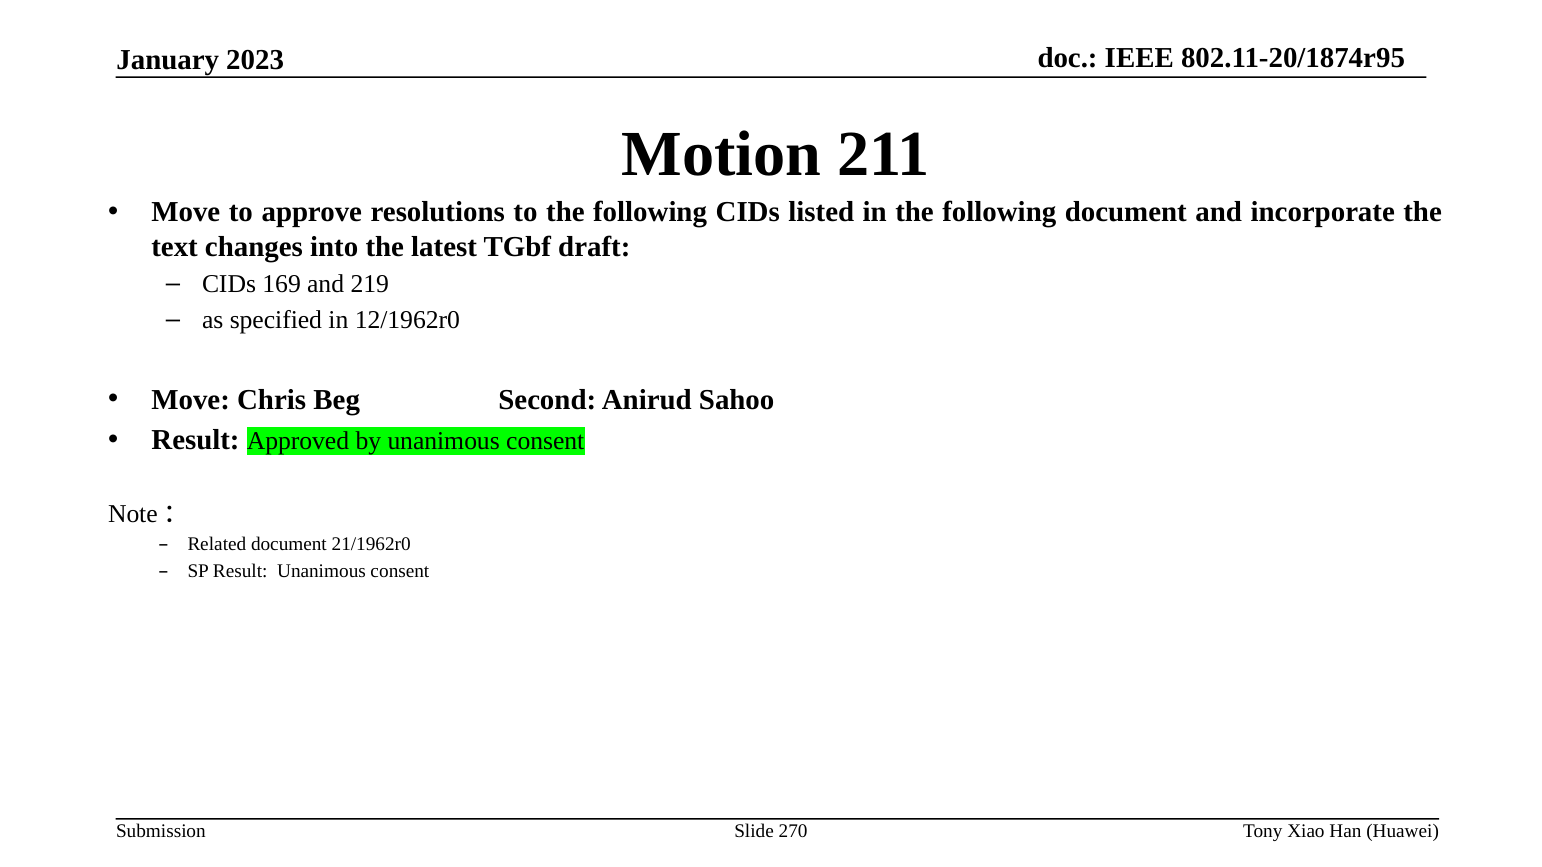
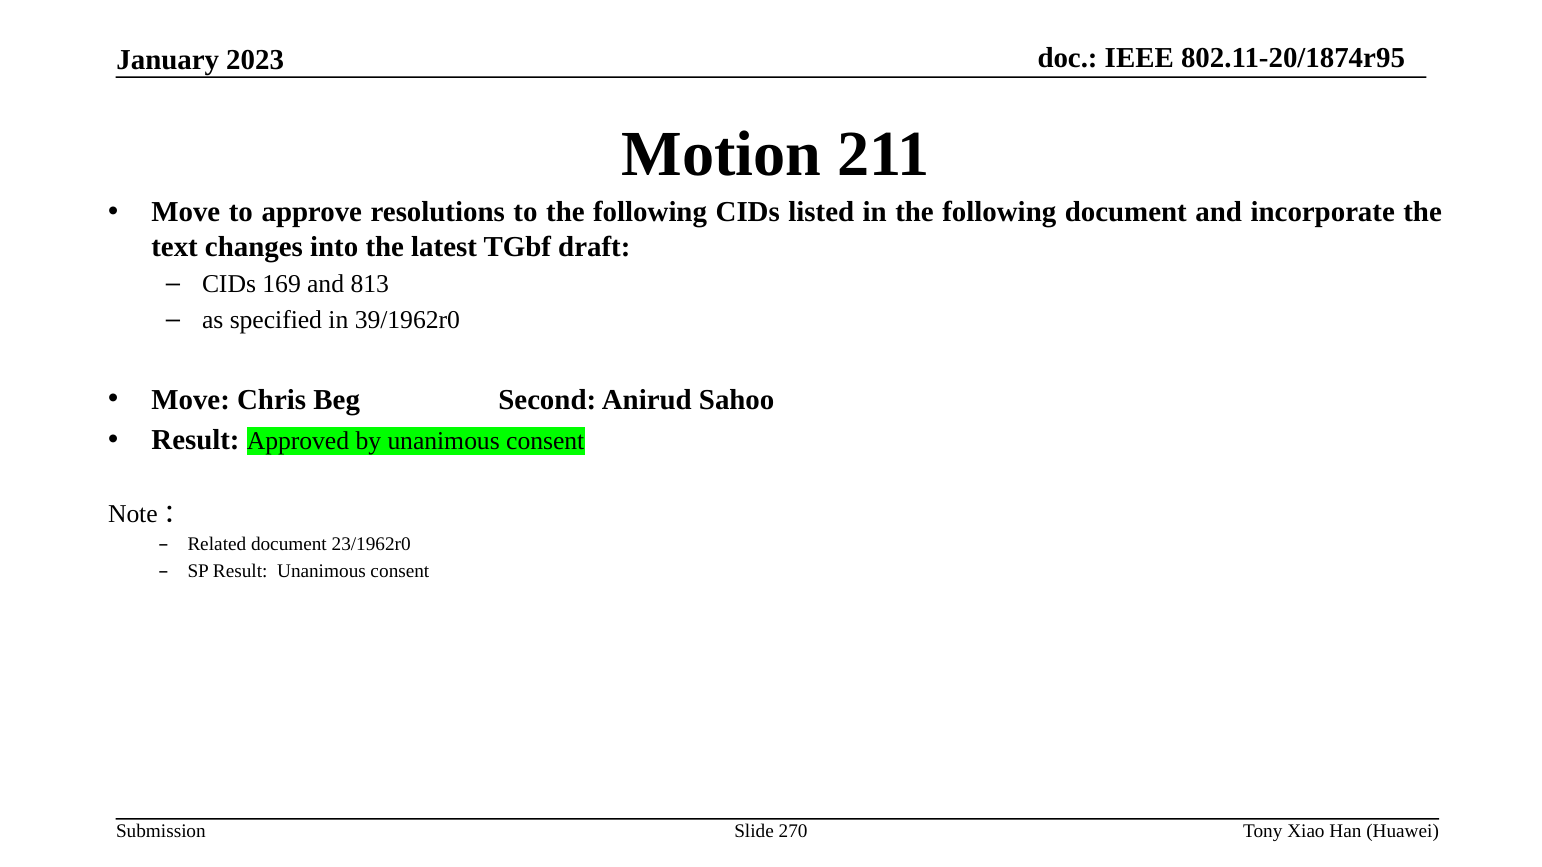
219: 219 -> 813 (370, 285)
12/1962r0: 12/1962r0 -> 39/1962r0 (407, 320)
21/1962r0: 21/1962r0 -> 23/1962r0 (371, 544)
